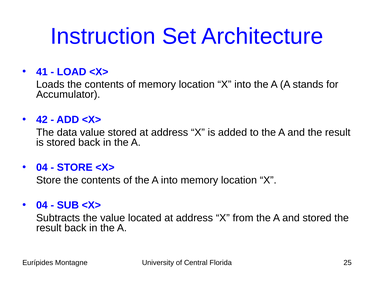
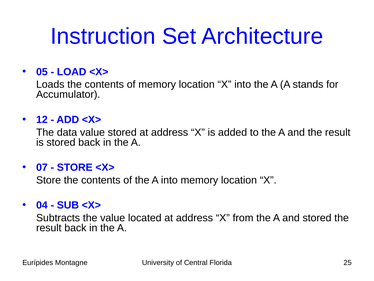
41: 41 -> 05 (42, 72)
42: 42 -> 12 (42, 120)
04: 04 -> 07 (42, 167)
